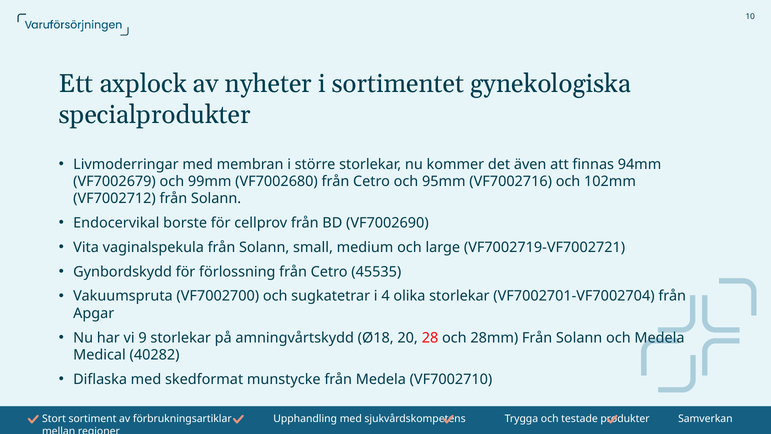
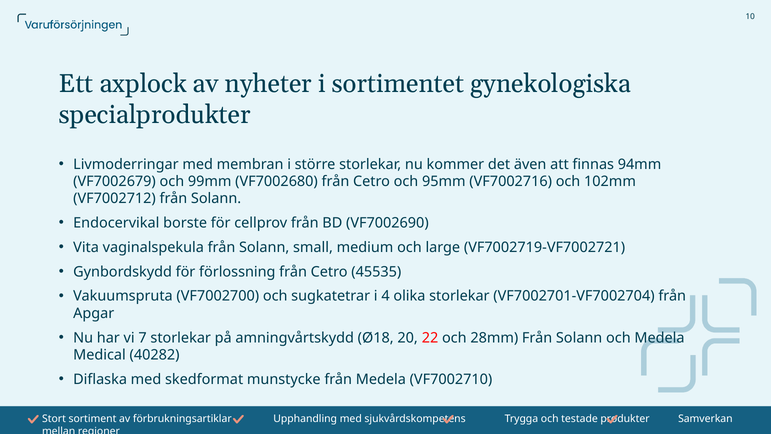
9: 9 -> 7 (143, 338)
28: 28 -> 22 (430, 338)
